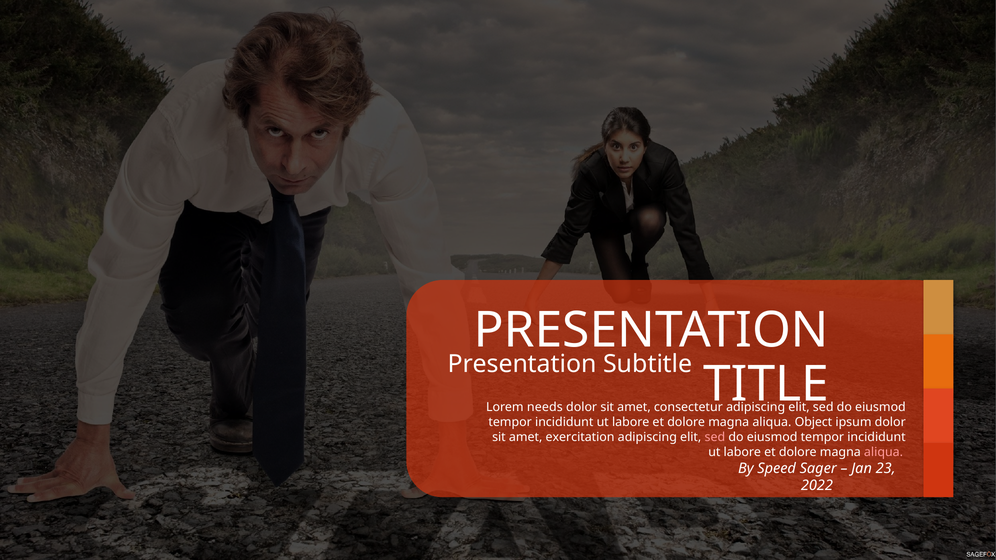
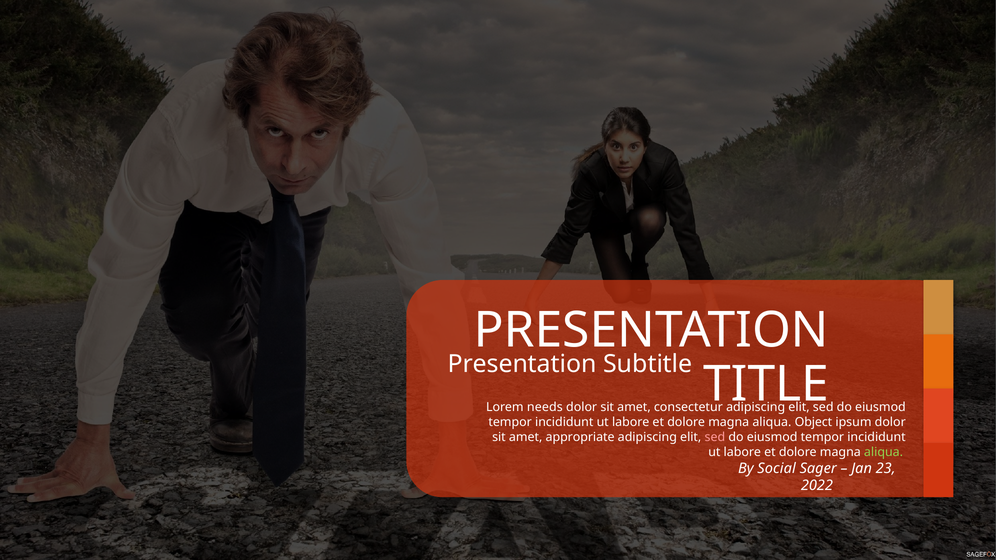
exercitation: exercitation -> appropriate (580, 437)
aliqua colour: pink -> light green (884, 452)
Speed: Speed -> Social (777, 468)
